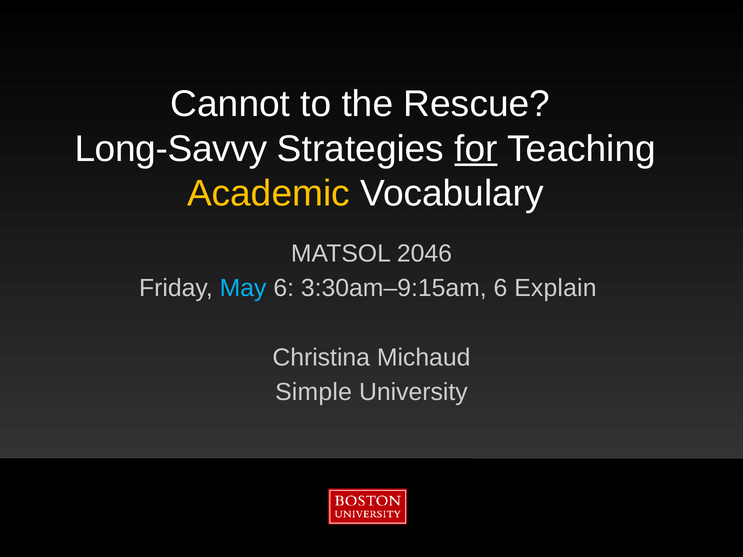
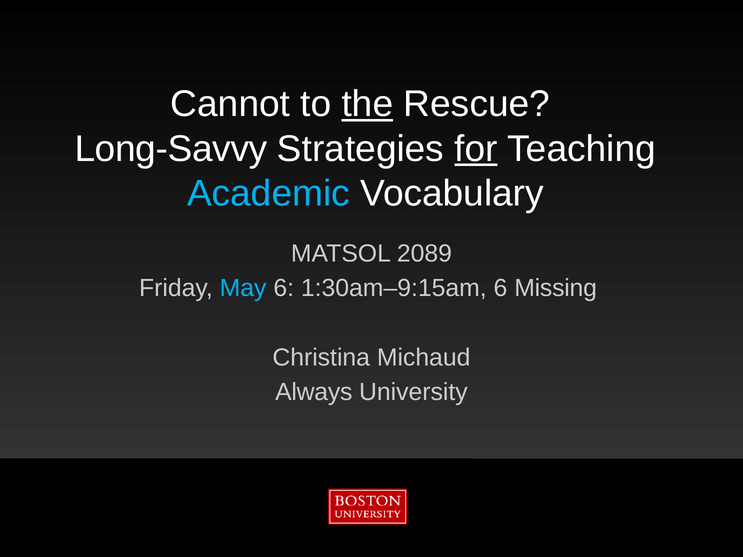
the underline: none -> present (367, 104)
Academic colour: yellow -> light blue (268, 193)
2046: 2046 -> 2089 (424, 254)
3:30am–9:15am: 3:30am–9:15am -> 1:30am–9:15am (394, 288)
Explain: Explain -> Missing (556, 288)
Simple: Simple -> Always (314, 392)
